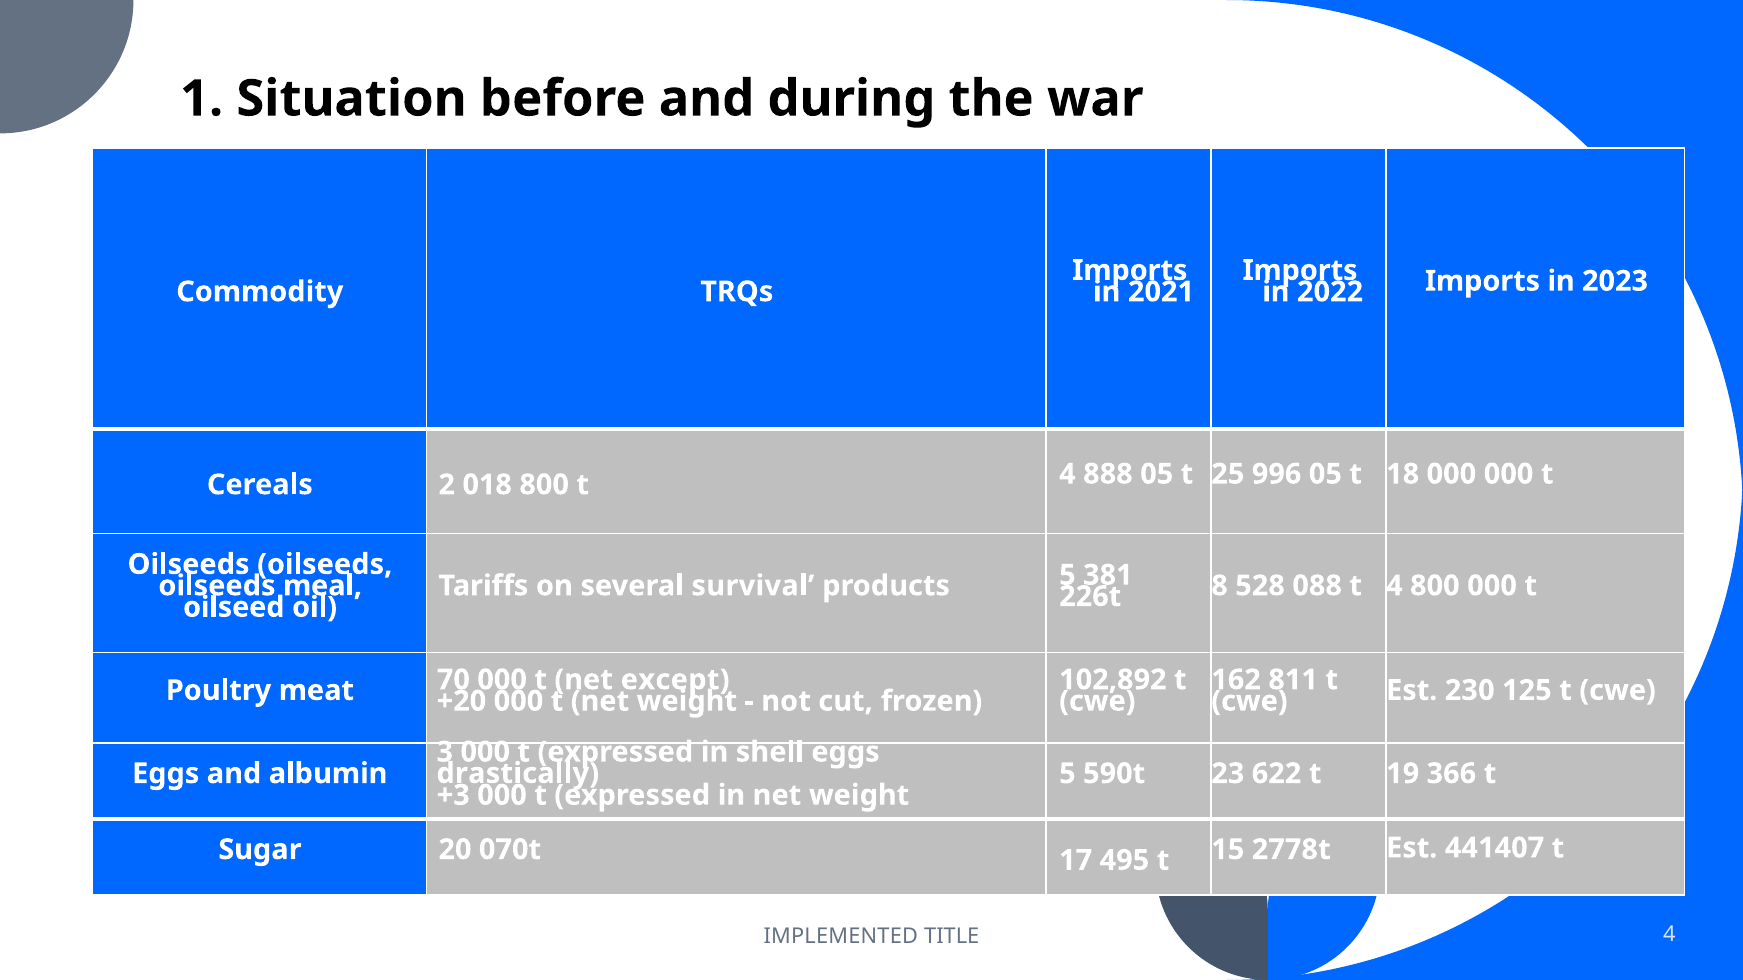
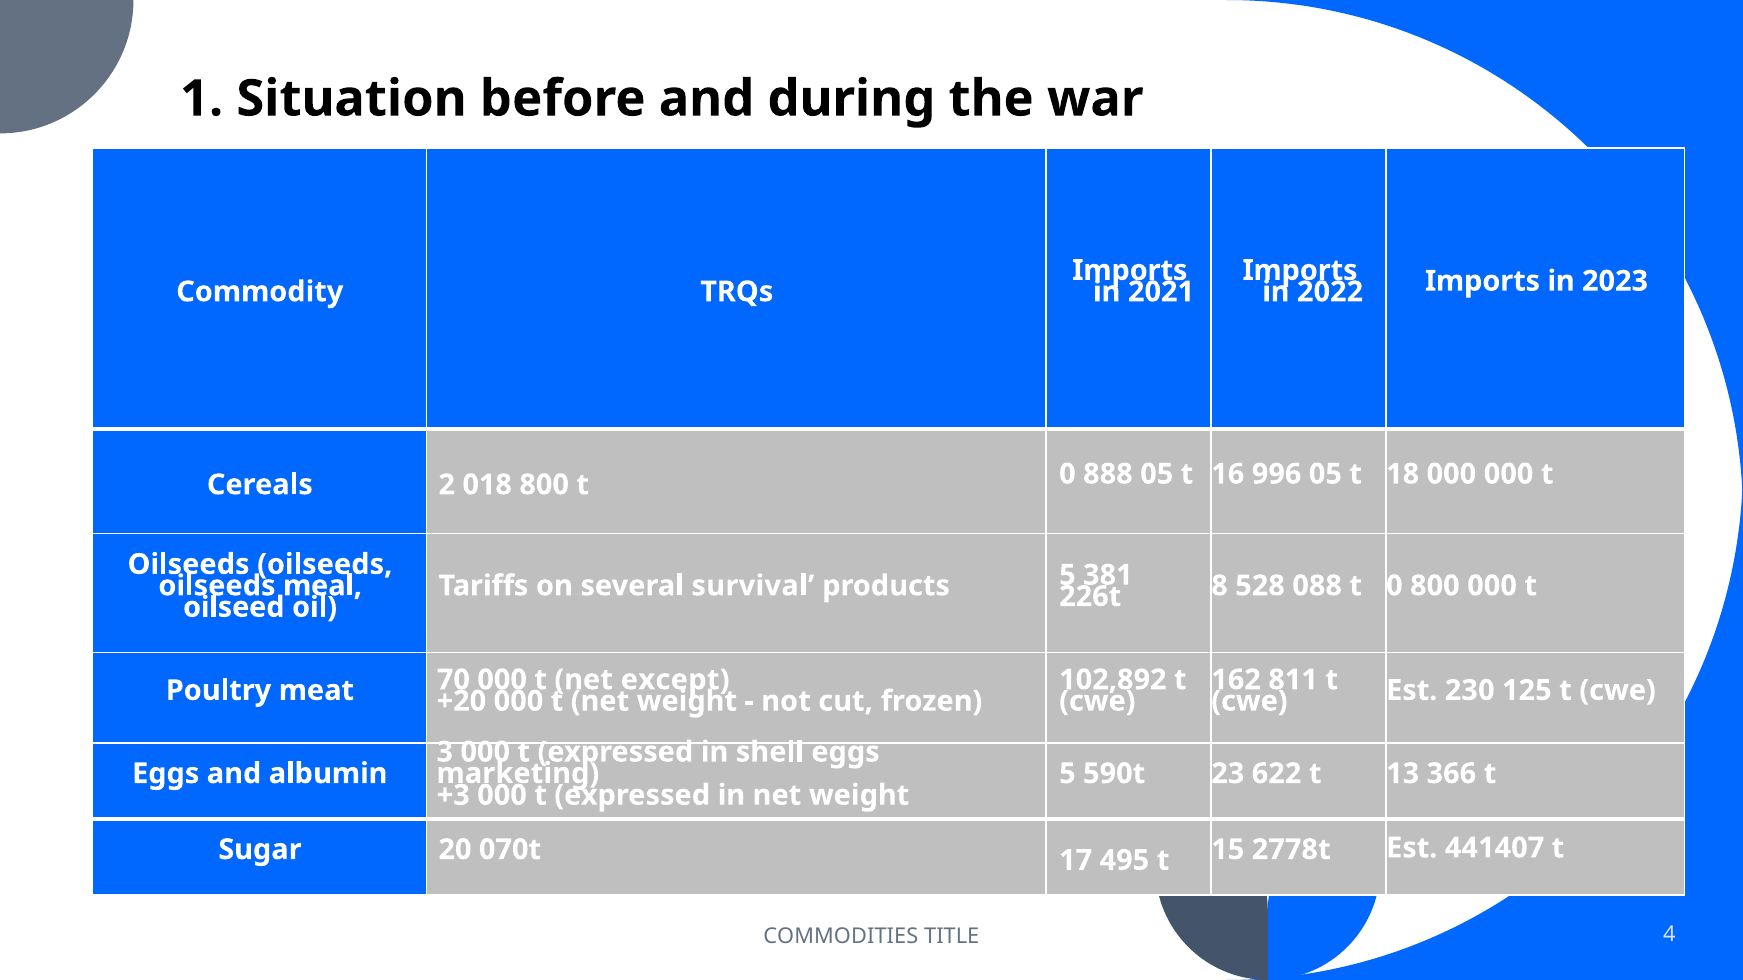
800 t 4: 4 -> 0 (1067, 474)
25: 25 -> 16 (1228, 474)
088 t 4: 4 -> 0 (1394, 586)
drastically: drastically -> marketing (518, 774)
19: 19 -> 13 (1403, 774)
IMPLEMENTED: IMPLEMENTED -> COMMODITIES (841, 936)
